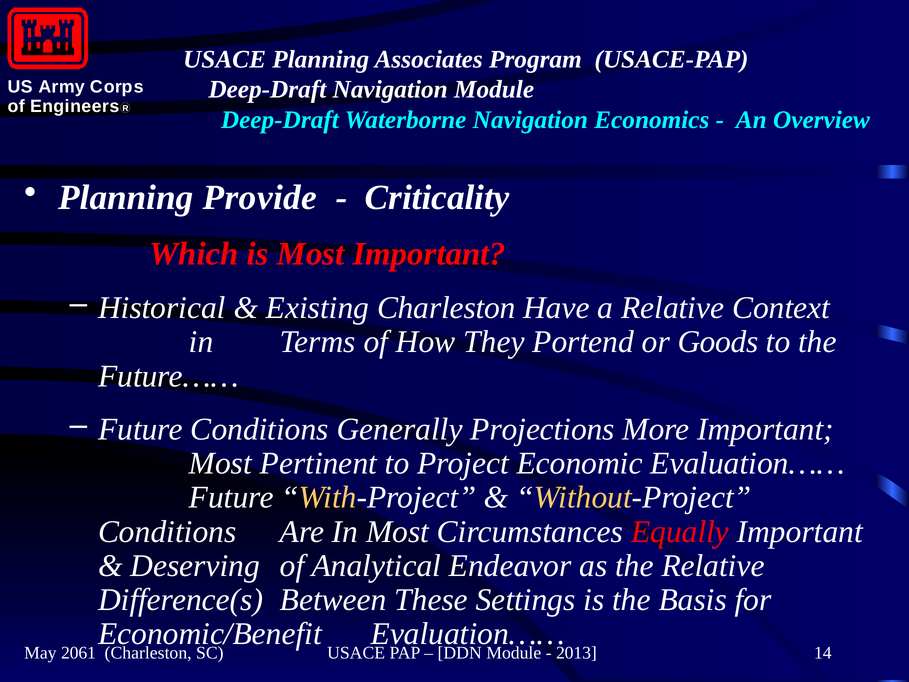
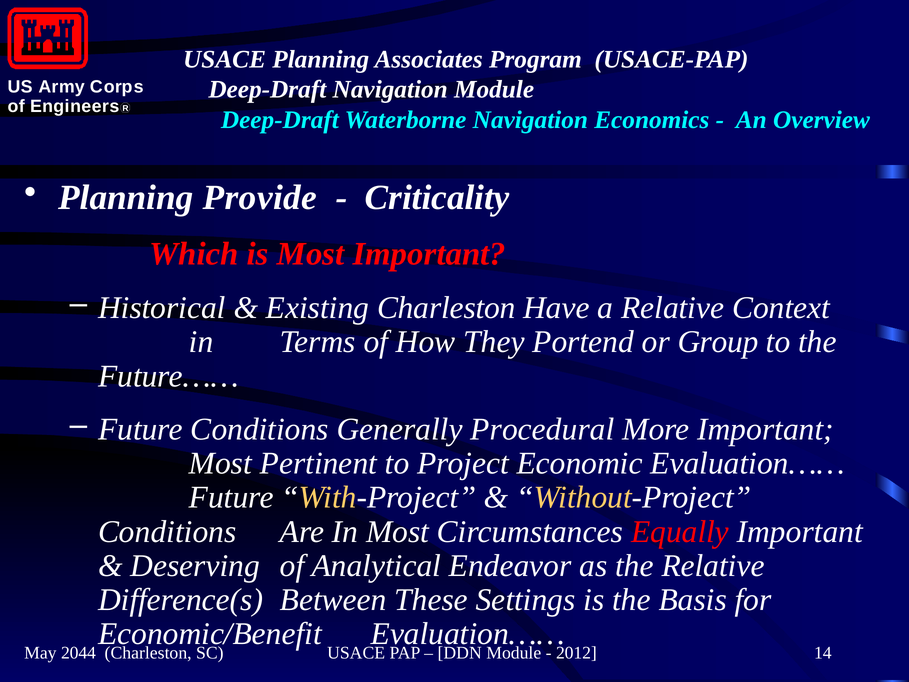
Goods: Goods -> Group (718, 342)
Projections: Projections -> Procedural (542, 429)
2061: 2061 -> 2044 (78, 653)
2013: 2013 -> 2012 (576, 653)
